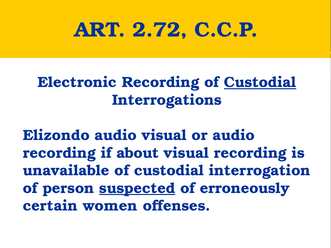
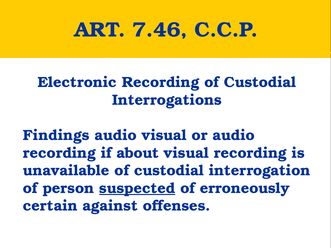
2.72: 2.72 -> 7.46 (160, 30)
Custodial underline: present -> none (260, 82)
Elizondo: Elizondo -> Findings (56, 135)
women: women -> against (110, 206)
